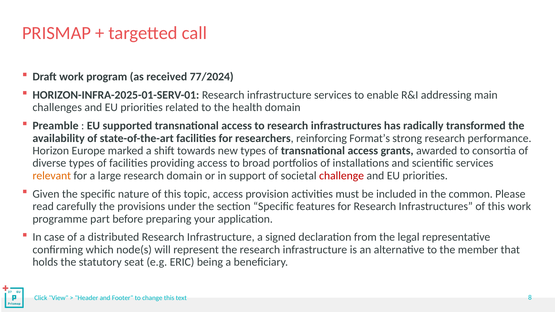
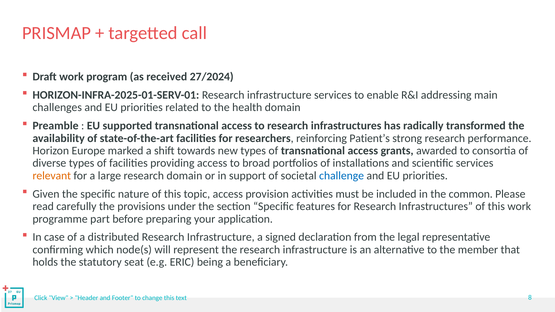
77/2024: 77/2024 -> 27/2024 (212, 77)
Format’s: Format’s -> Patient’s (370, 138)
challenge colour: red -> blue (342, 176)
